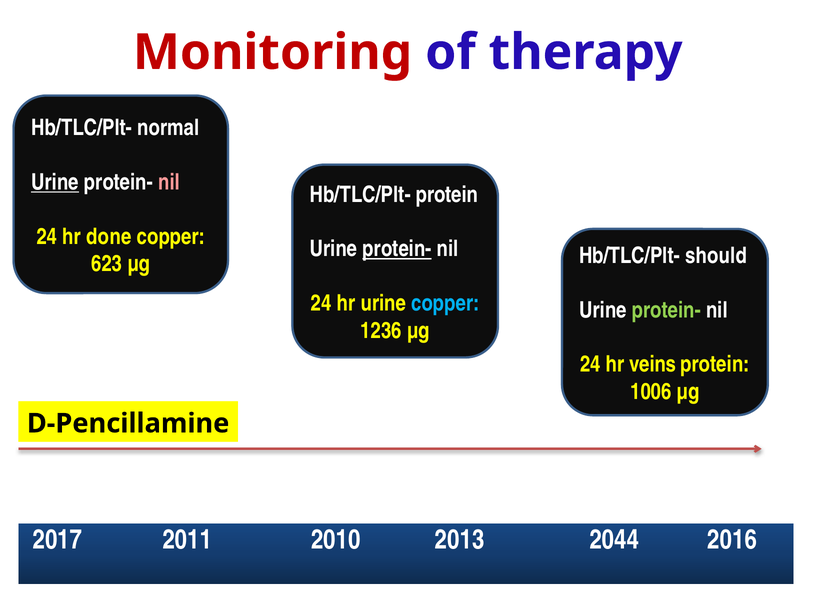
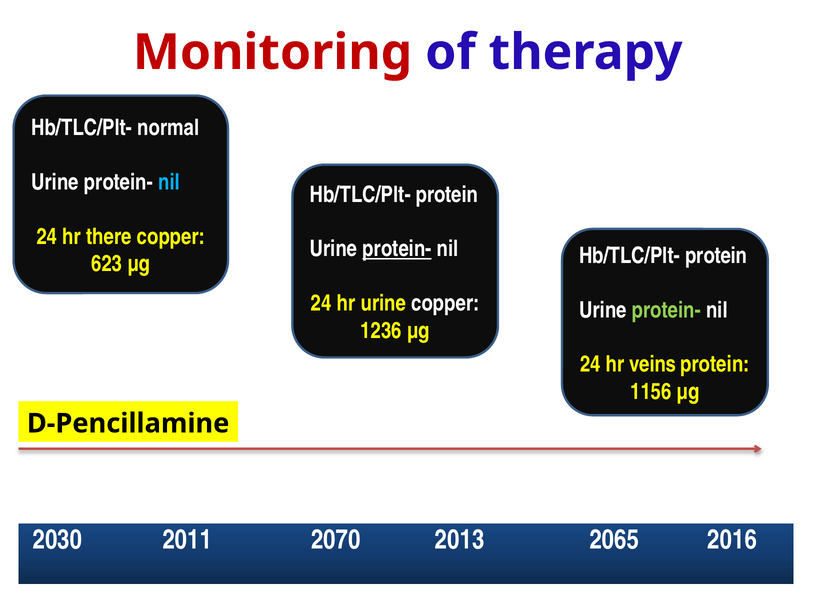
Urine underline: present -> none (55, 182)
nil colour: pink -> light blue (169, 182)
done: done -> there (109, 237)
should: should -> protein (716, 256)
copper colour: light blue -> white (445, 303)
1006: 1006 -> 1156 (651, 392)
2017: 2017 -> 2030 (57, 540)
2010: 2010 -> 2070 (336, 540)
2044: 2044 -> 2065 (614, 540)
